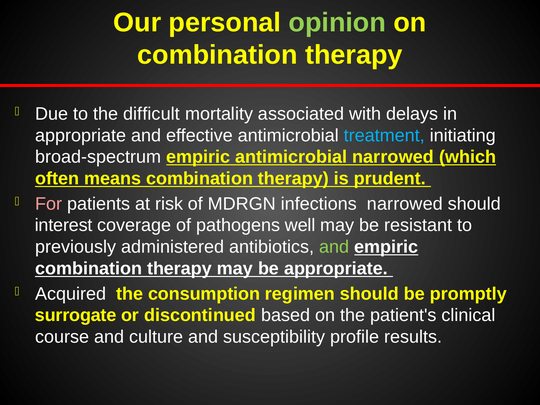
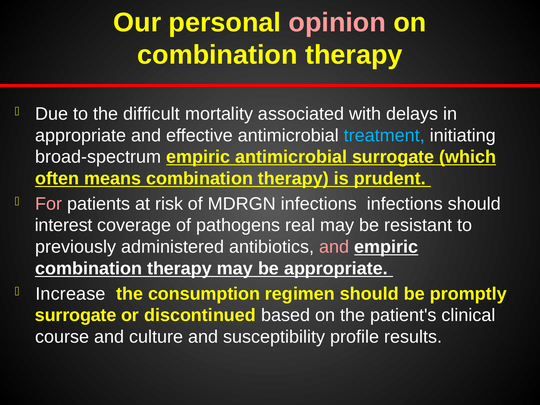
opinion colour: light green -> pink (337, 23)
antimicrobial narrowed: narrowed -> surrogate (393, 157)
infections narrowed: narrowed -> infections (405, 204)
well: well -> real (300, 225)
and colour: light green -> pink (334, 247)
Acquired: Acquired -> Increase (71, 294)
